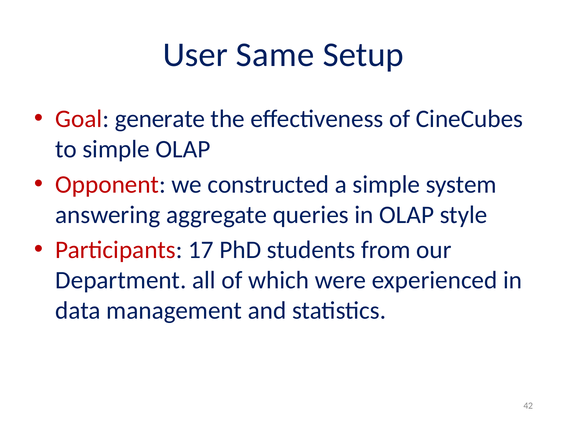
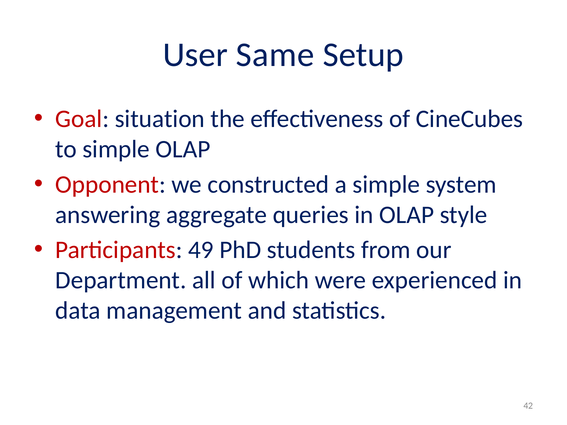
generate: generate -> situation (160, 119)
17: 17 -> 49 (201, 250)
